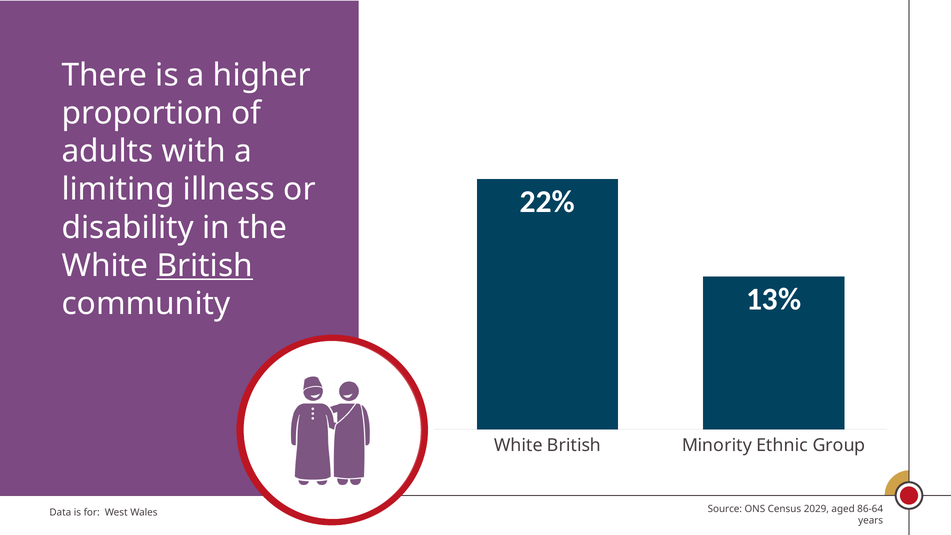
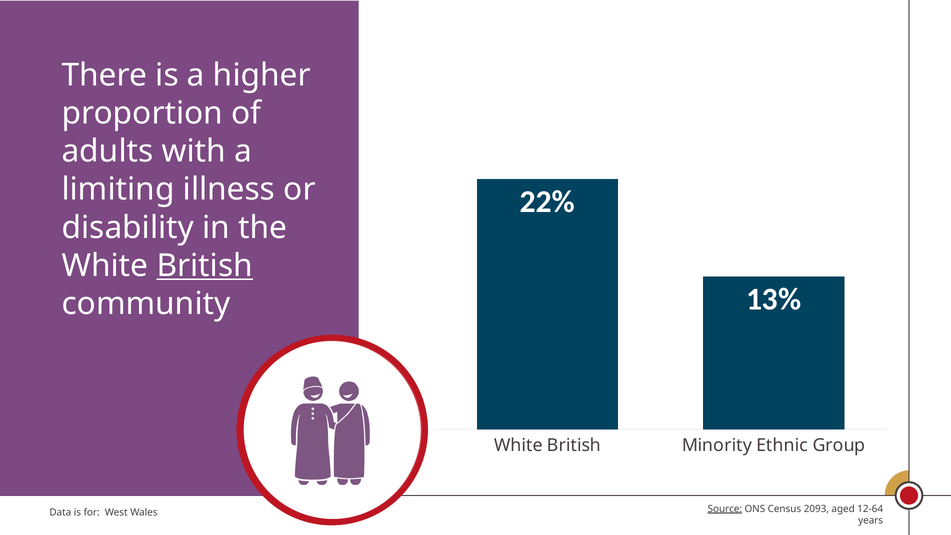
Source underline: none -> present (725, 509)
2029: 2029 -> 2093 (816, 509)
86-64: 86-64 -> 12-64 (870, 509)
